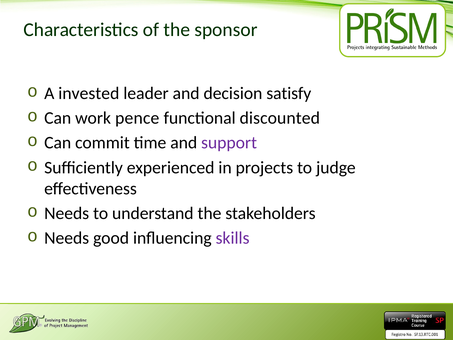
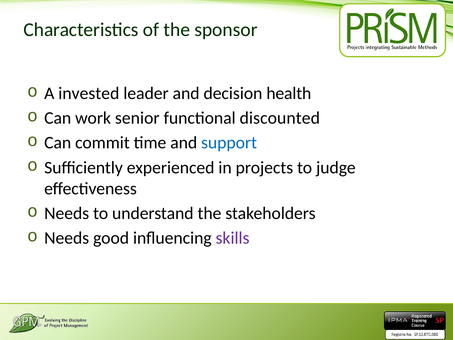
satisfy: satisfy -> health (289, 93)
pence: pence -> senior (137, 118)
support colour: purple -> blue (229, 143)
